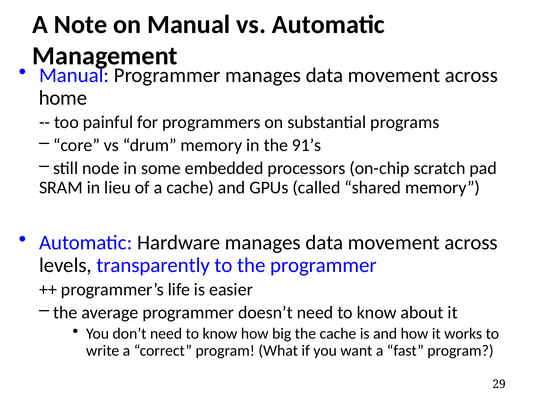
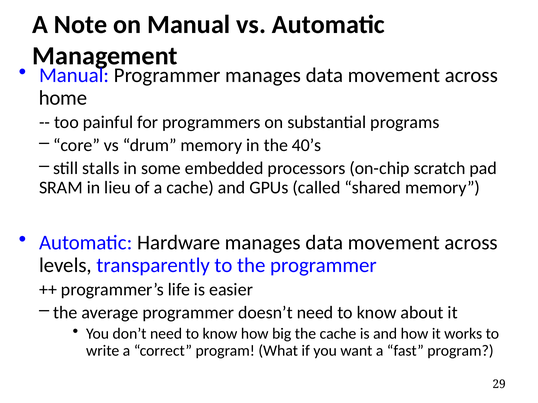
91’s: 91’s -> 40’s (306, 145)
node: node -> stalls (101, 169)
